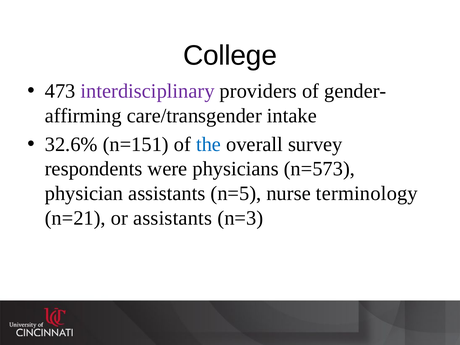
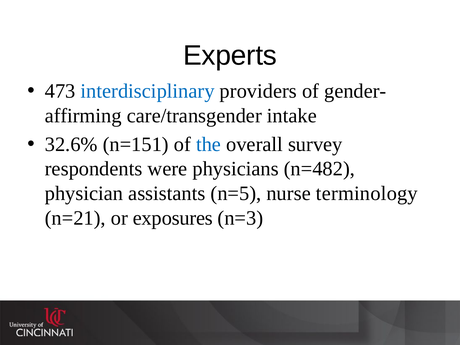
College: College -> Experts (230, 56)
interdisciplinary colour: purple -> blue (148, 91)
n=573: n=573 -> n=482 (319, 169)
or assistants: assistants -> exposures (173, 218)
